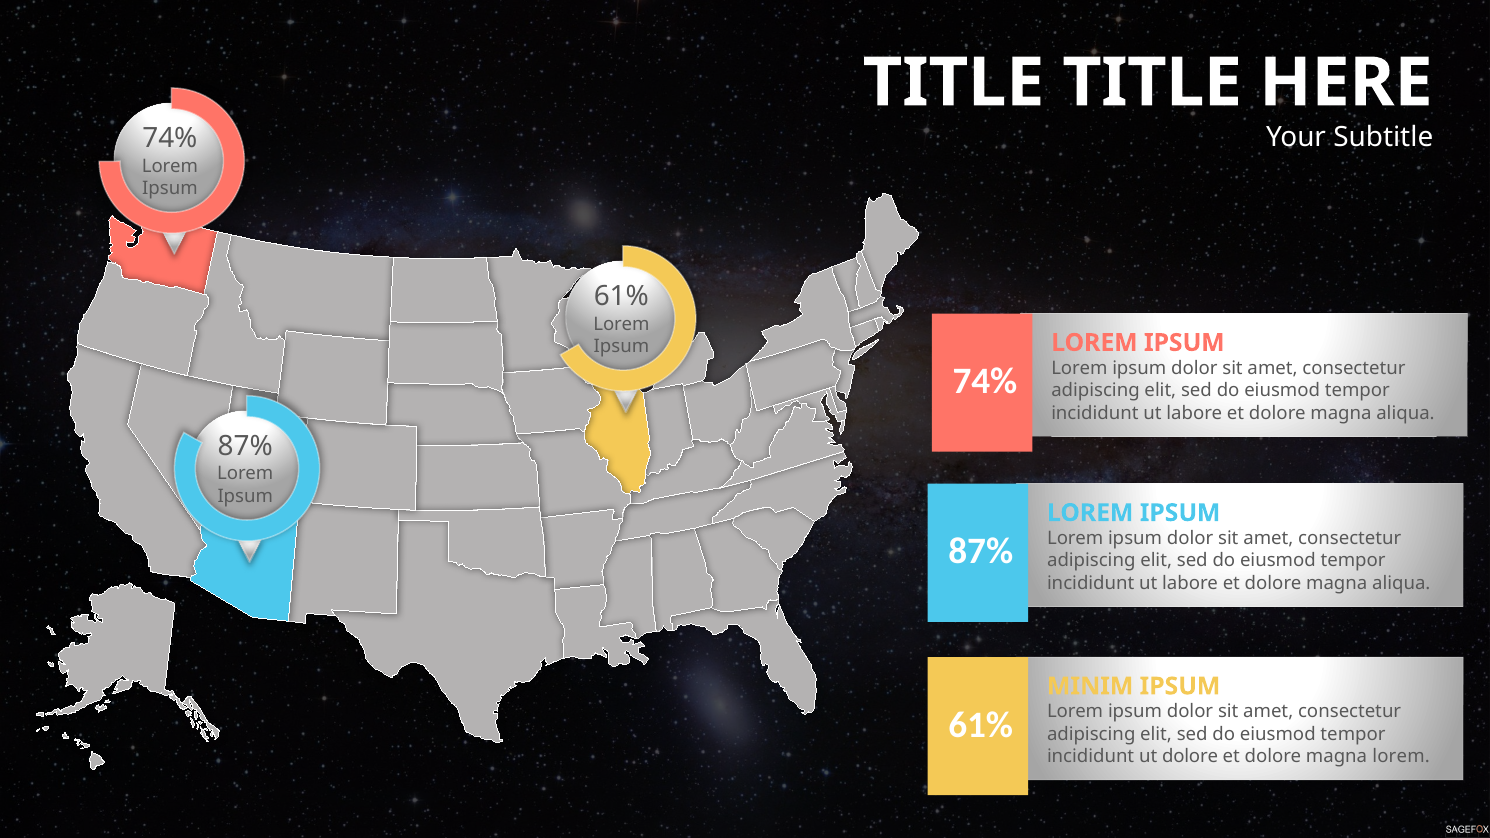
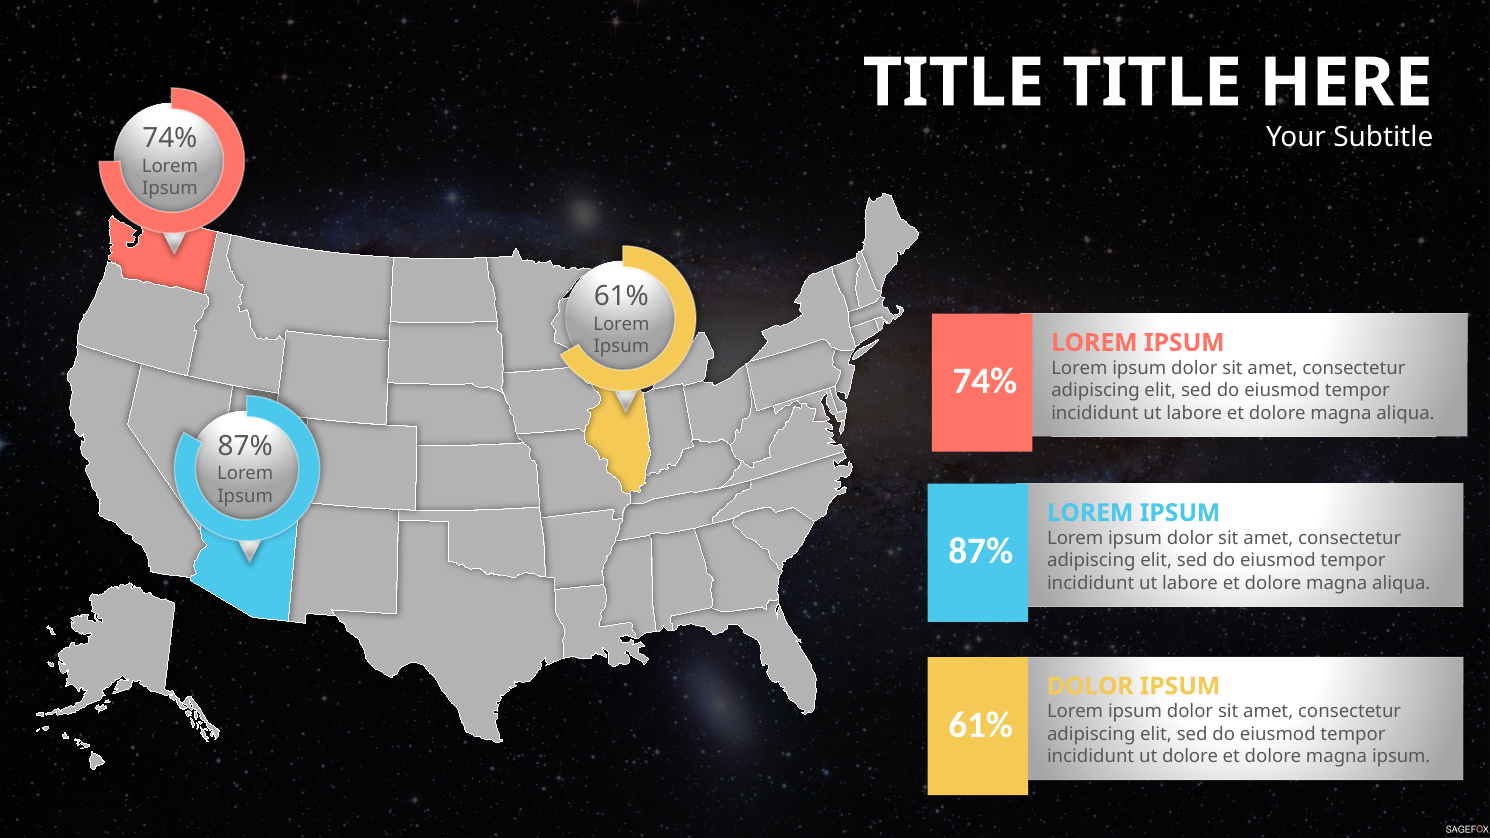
MINIM: MINIM -> DOLOR (1090, 686)
magna lorem: lorem -> ipsum (1401, 757)
